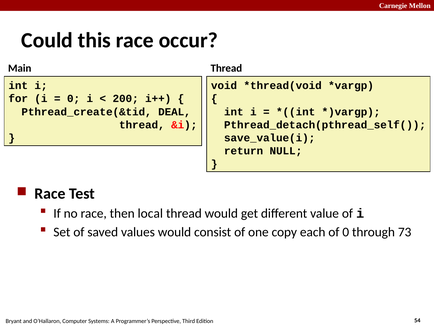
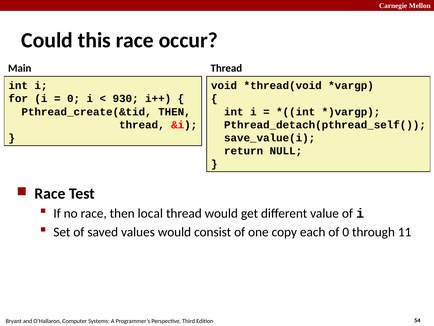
200: 200 -> 930 (126, 99)
Pthread_create(&tid DEAL: DEAL -> THEN (174, 112)
73: 73 -> 11 (405, 232)
